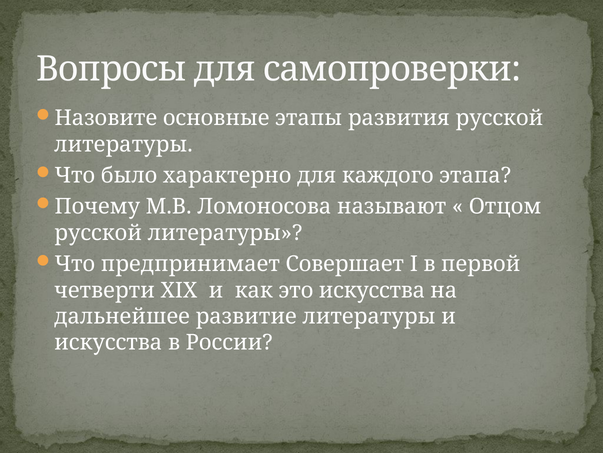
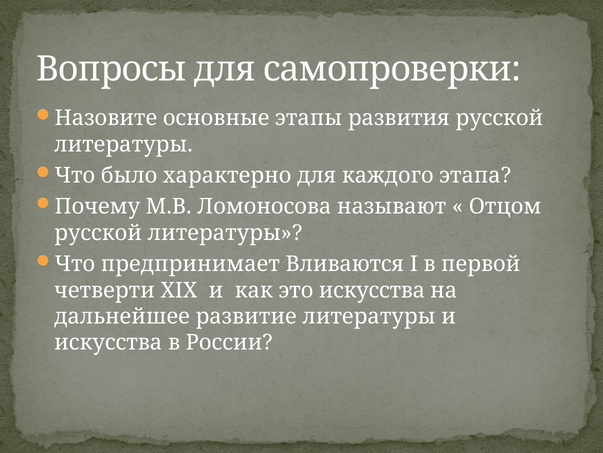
Совершает: Совершает -> Вливаются (345, 264)
